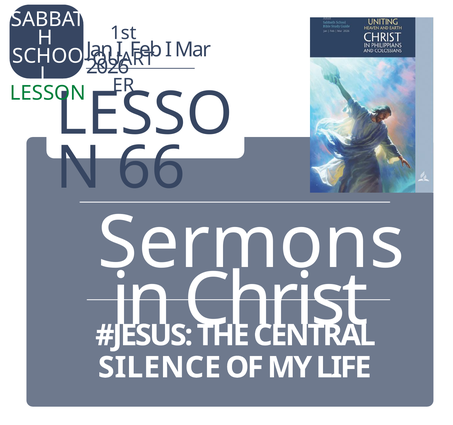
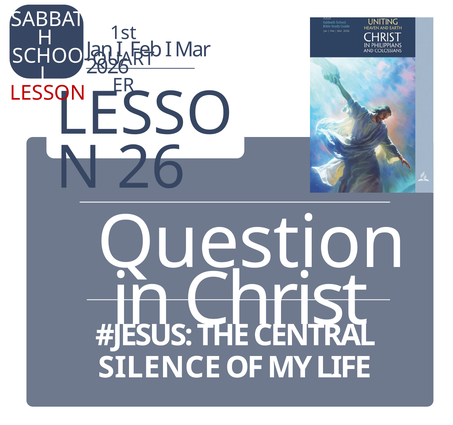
LESSON colour: green -> red (48, 93)
66: 66 -> 26 (151, 168)
Sermons: Sermons -> Question (252, 243)
